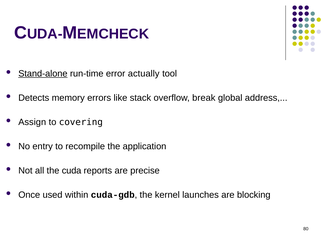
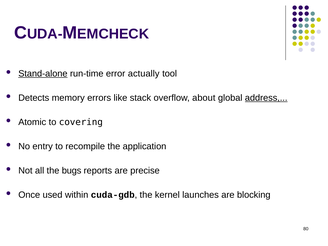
break: break -> about (204, 98)
address underline: none -> present (266, 98)
Assign: Assign -> Atomic (32, 122)
cuda: cuda -> bugs (72, 171)
